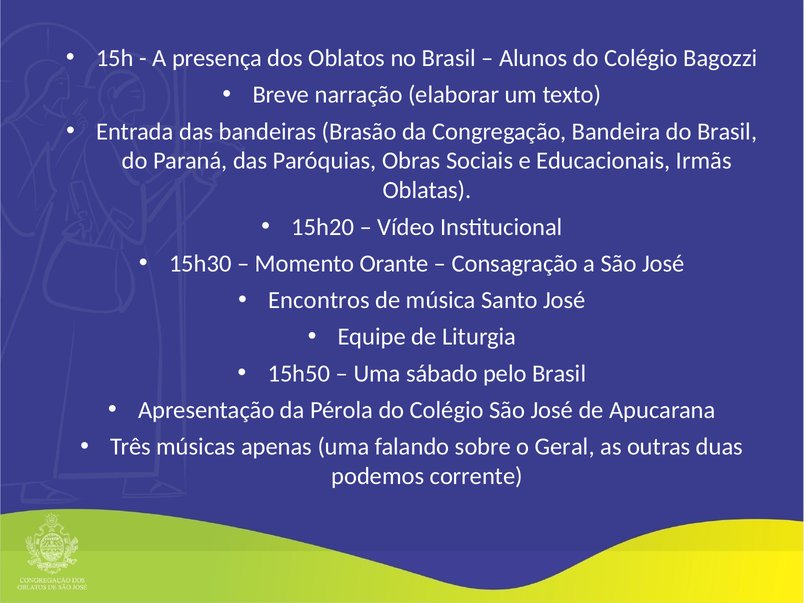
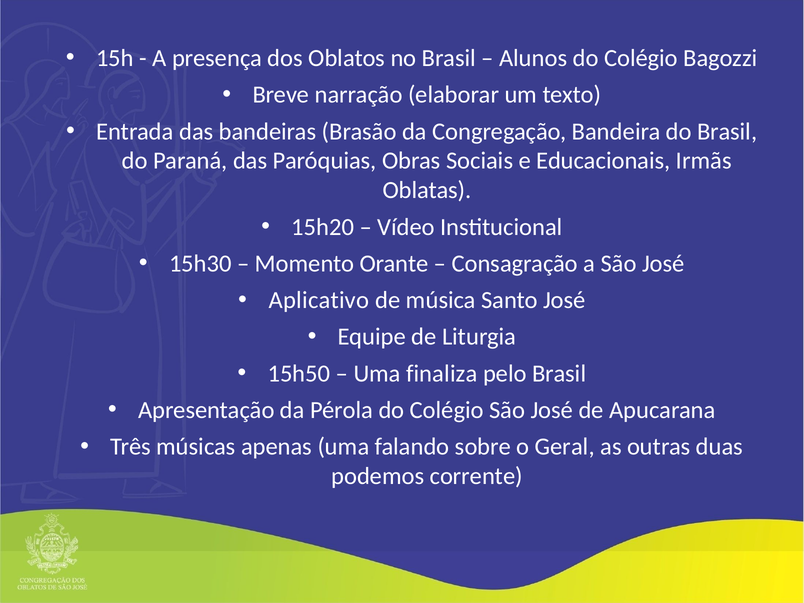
Encontros: Encontros -> Aplicativo (319, 300)
sábado: sábado -> finaliza (442, 373)
